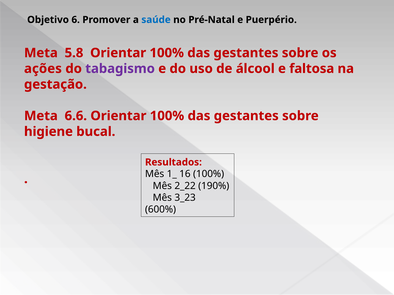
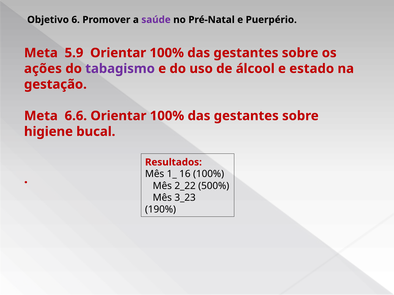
saúde colour: blue -> purple (156, 20)
5.8: 5.8 -> 5.9 (74, 53)
faltosa: faltosa -> estado (312, 69)
190%: 190% -> 500% (214, 186)
600%: 600% -> 190% (161, 210)
